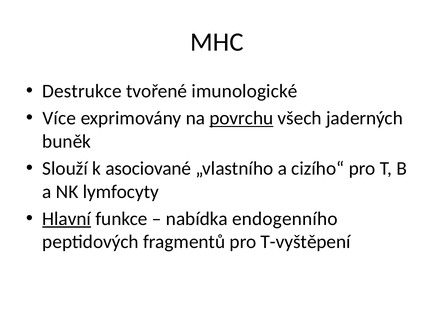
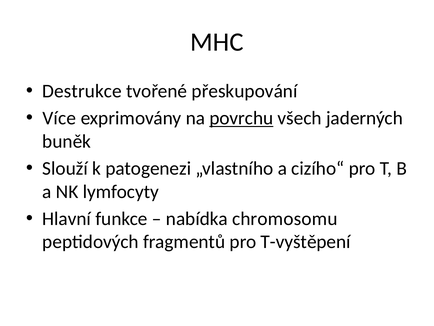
imunologické: imunologické -> přeskupování (245, 91)
asociované: asociované -> patogenezi (148, 168)
Hlavní underline: present -> none (67, 218)
endogenního: endogenního -> chromosomu (285, 218)
